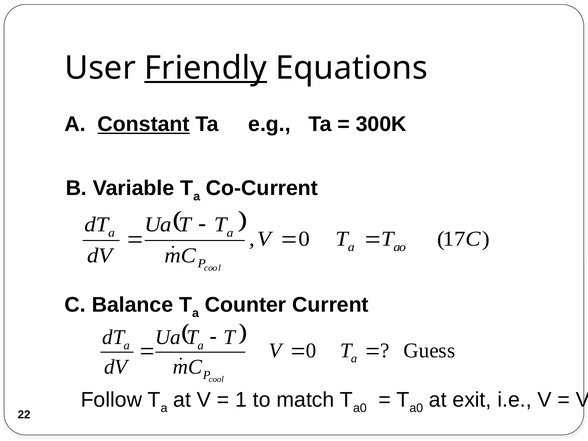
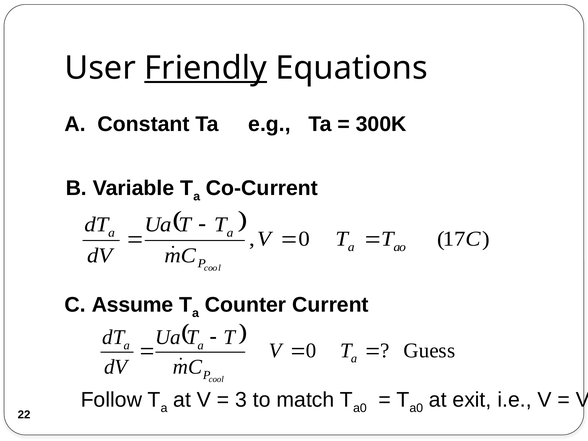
Constant underline: present -> none (144, 124)
Balance: Balance -> Assume (133, 305)
1: 1 -> 3 (241, 400)
